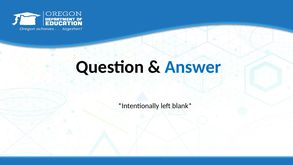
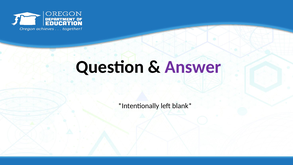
Answer colour: blue -> purple (193, 67)
